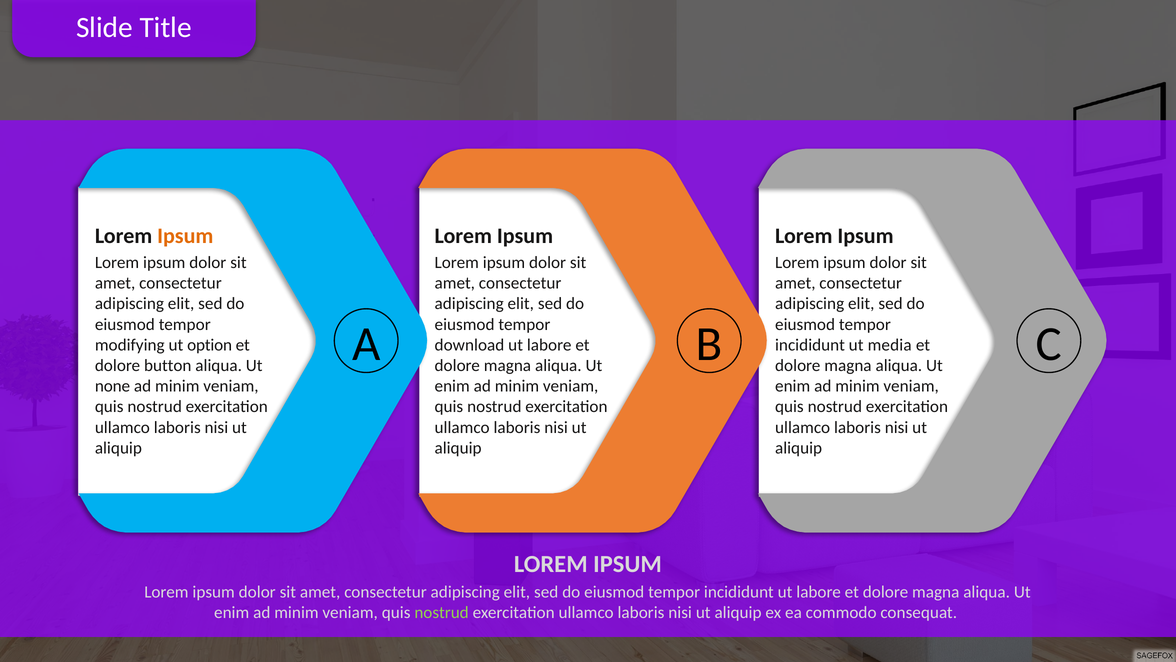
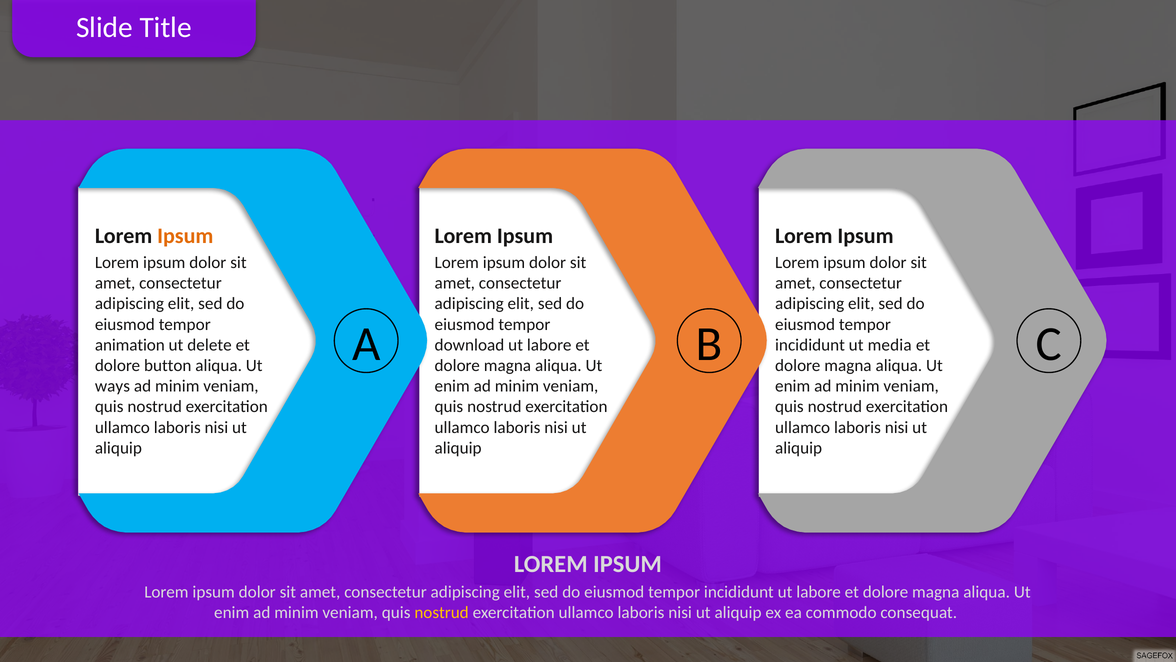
modifying: modifying -> animation (130, 345)
option: option -> delete (210, 345)
none: none -> ways (112, 386)
nostrud colour: light green -> yellow (442, 612)
